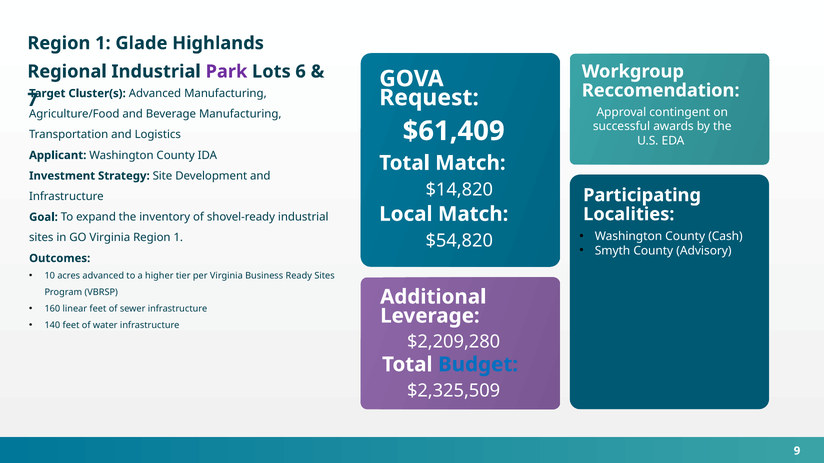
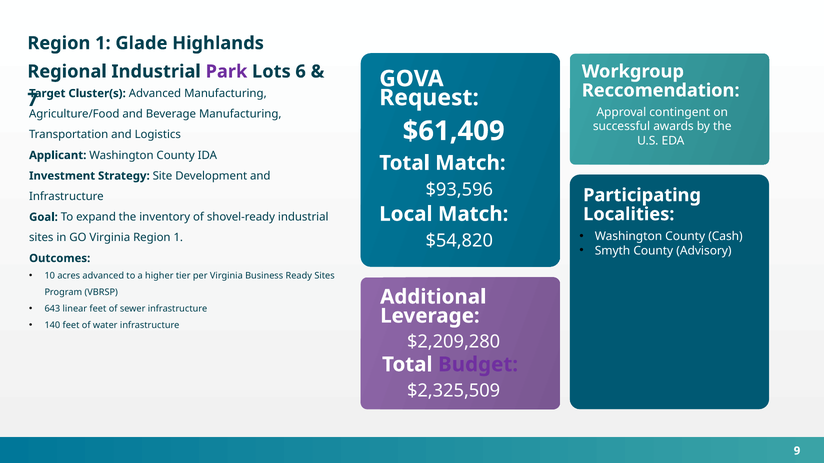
$14,820: $14,820 -> $93,596 (459, 190)
160: 160 -> 643 (52, 309)
Budget colour: blue -> purple (478, 365)
